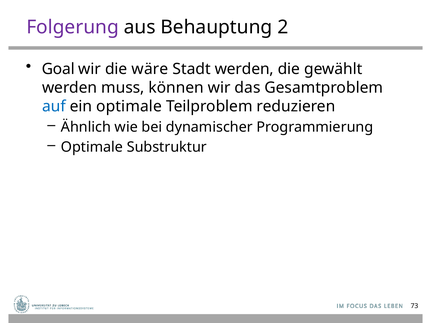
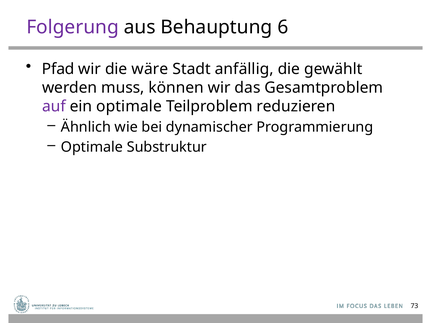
2: 2 -> 6 (283, 27)
Goal: Goal -> Pfad (58, 69)
Stadt werden: werden -> anfällig (244, 69)
auf colour: blue -> purple (54, 106)
